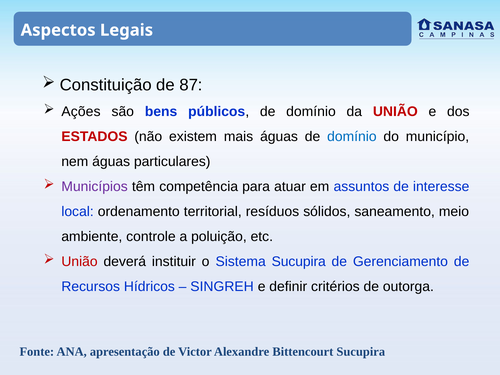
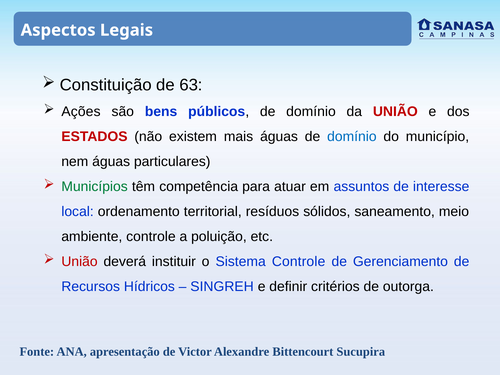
87: 87 -> 63 (191, 85)
Municípios colour: purple -> green (95, 187)
Sistema Sucupira: Sucupira -> Controle (299, 262)
